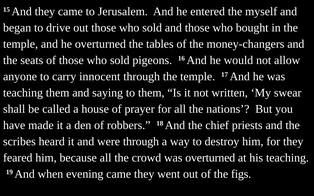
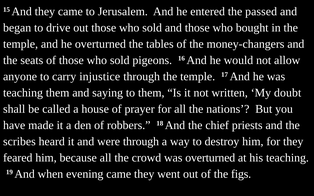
myself: myself -> passed (261, 12)
innocent: innocent -> injustice (100, 77)
swear: swear -> doubt (288, 93)
